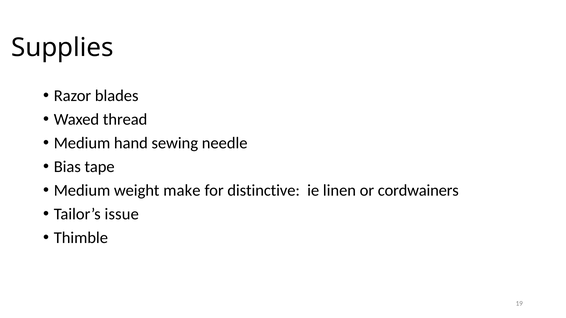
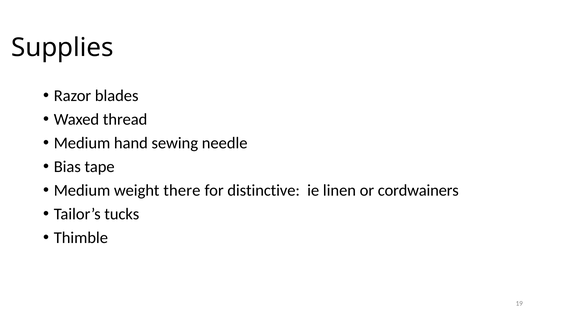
make: make -> there (182, 191)
issue: issue -> tucks (122, 214)
